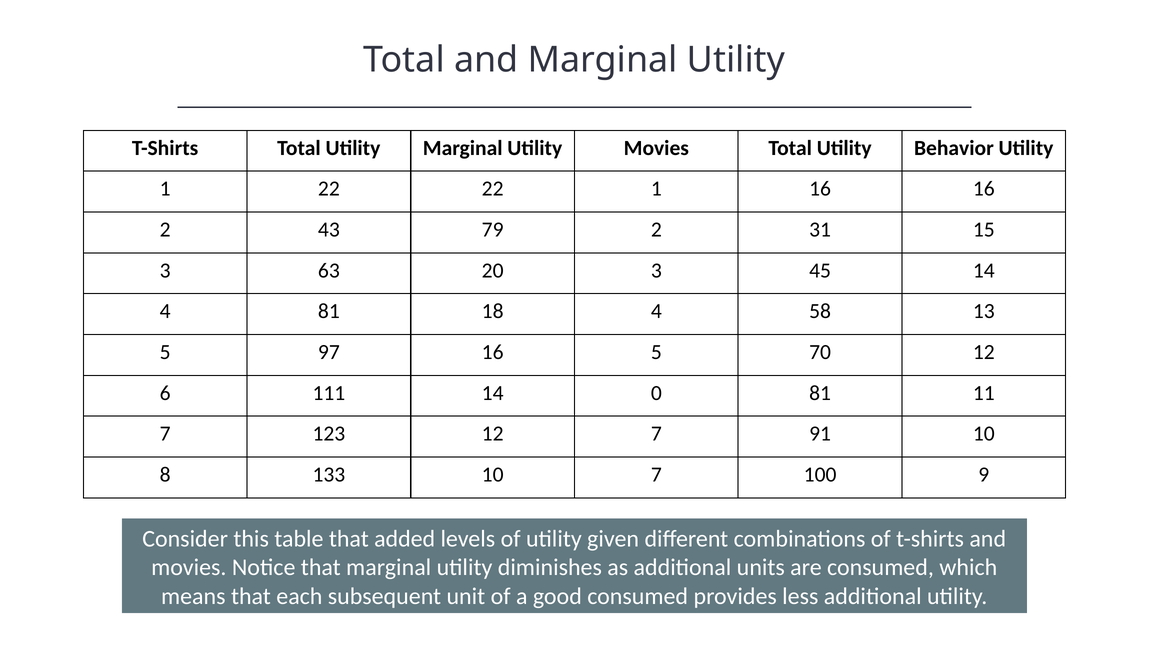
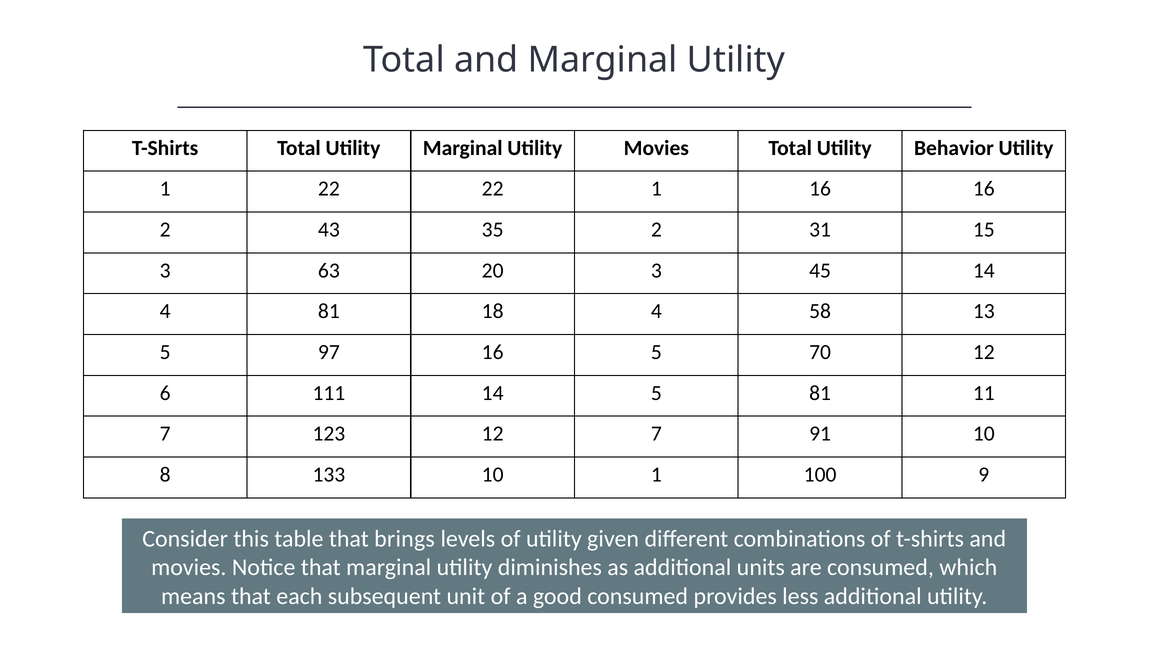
79: 79 -> 35 (493, 230)
14 0: 0 -> 5 (656, 393)
10 7: 7 -> 1 (656, 475)
added: added -> brings (405, 539)
